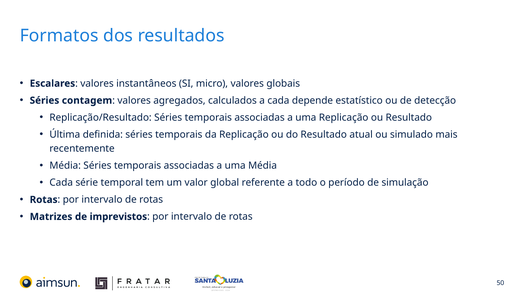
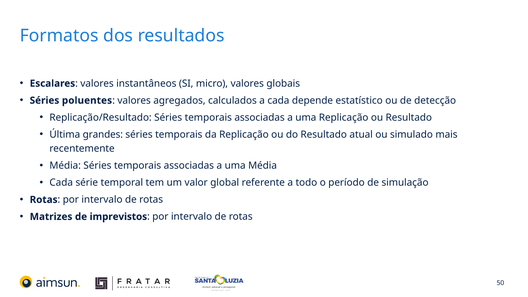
contagem: contagem -> poluentes (87, 100)
definida: definida -> grandes (103, 134)
